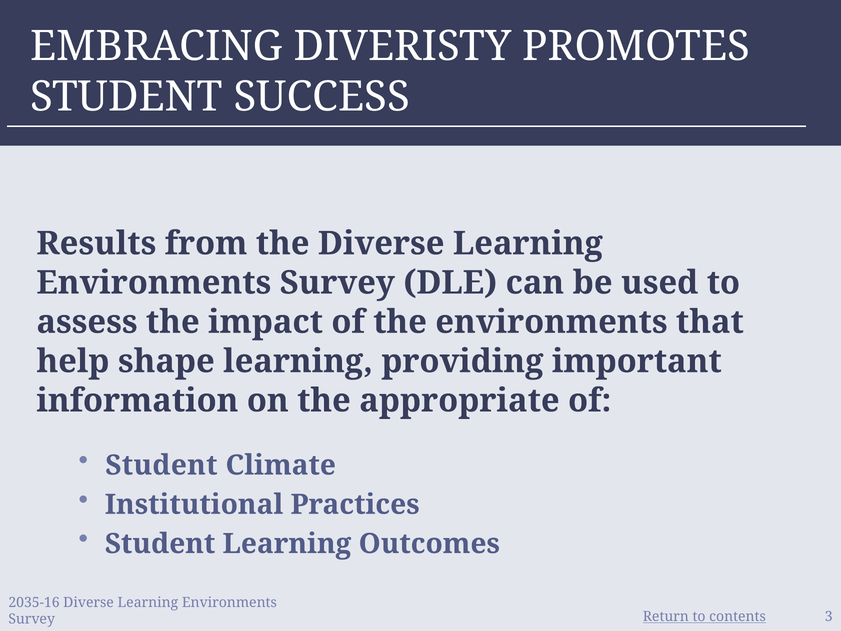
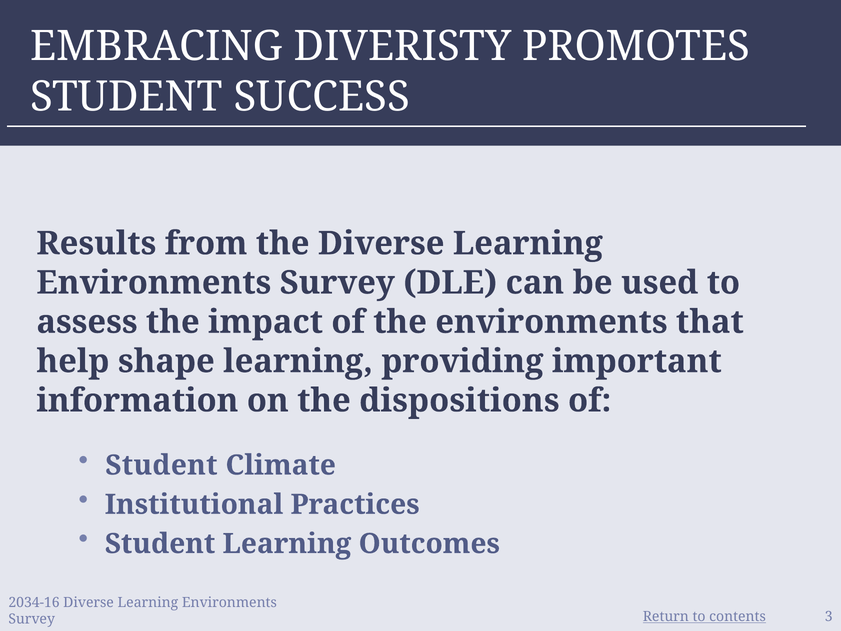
appropriate: appropriate -> dispositions (459, 400)
2035-16: 2035-16 -> 2034-16 (34, 602)
